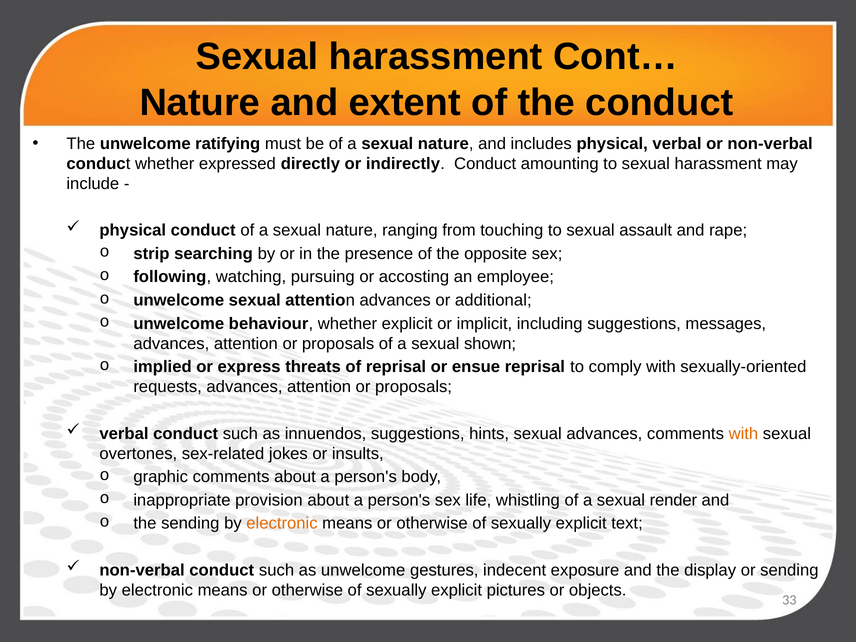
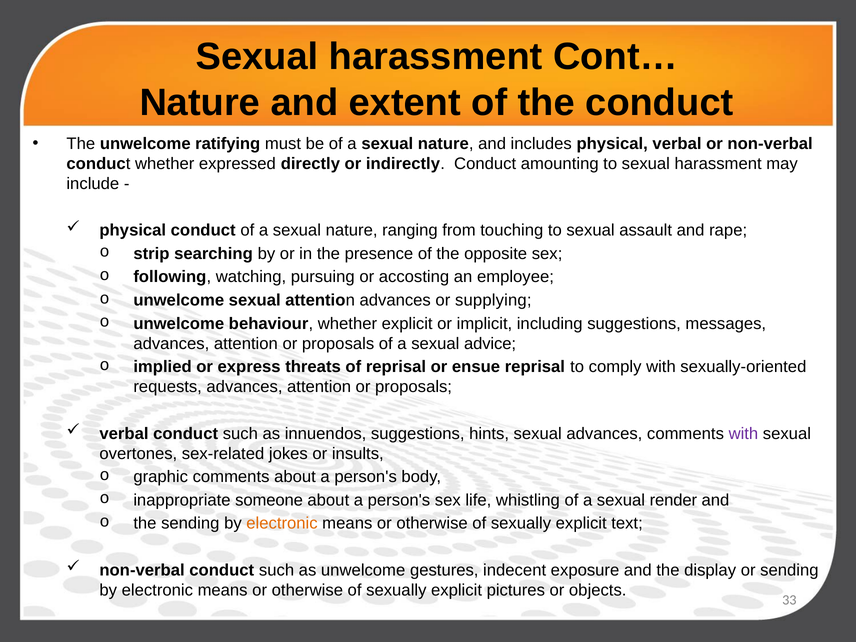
additional: additional -> supplying (493, 300)
shown: shown -> advice (490, 344)
with colour: orange -> purple (743, 434)
provision: provision -> someone (269, 500)
